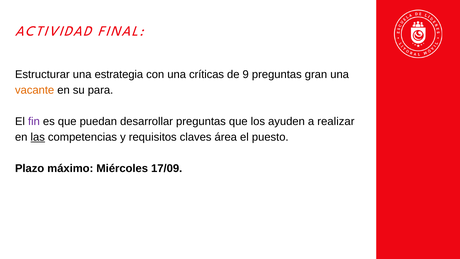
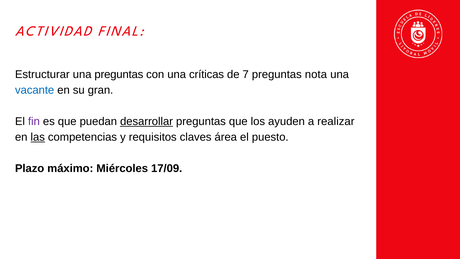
una estrategia: estrategia -> preguntas (119, 74)
9: 9 -> 7 (246, 74)
gran: gran -> nota (316, 74)
vacante colour: orange -> blue (35, 90)
para: para -> gran (101, 90)
desarrollar underline: none -> present (147, 121)
